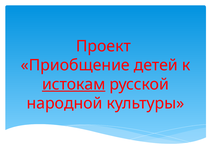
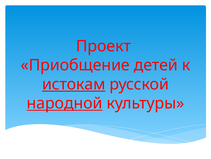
народной underline: none -> present (65, 103)
